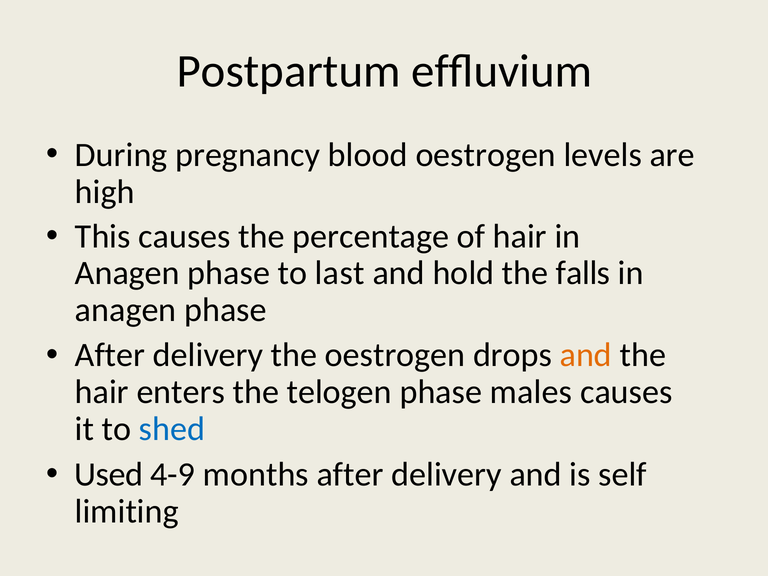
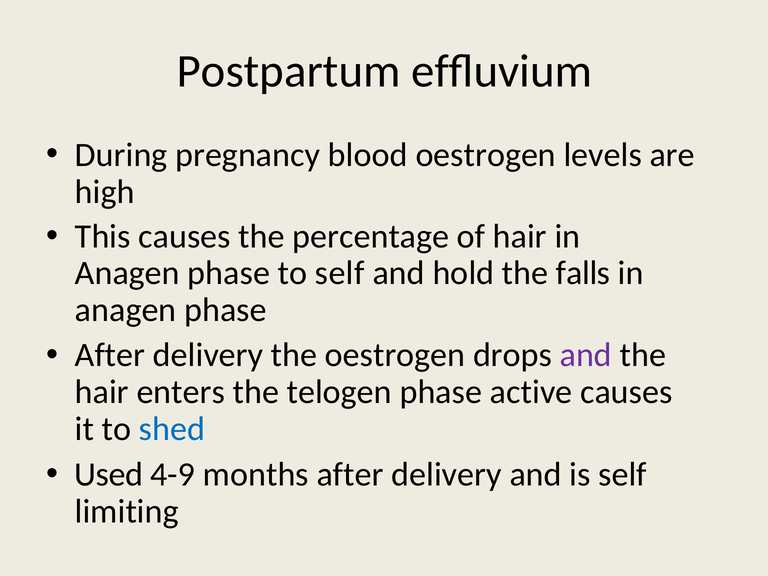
to last: last -> self (340, 273)
and colour: orange -> purple (586, 355)
males: males -> active (531, 392)
